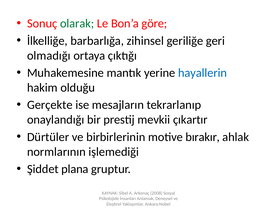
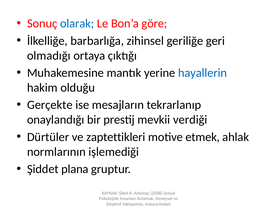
olarak colour: green -> blue (77, 23)
çıkartır: çıkartır -> verdiği (190, 120)
birbirlerinin: birbirlerinin -> zaptettikleri (116, 137)
bırakır: bırakır -> etmek (203, 137)
